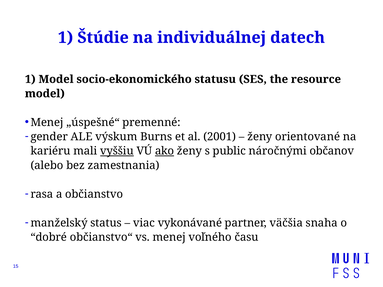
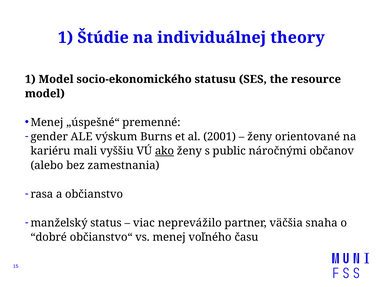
datech: datech -> theory (298, 38)
vyššiu underline: present -> none (117, 151)
vykonávané: vykonávané -> neprevážilo (190, 223)
